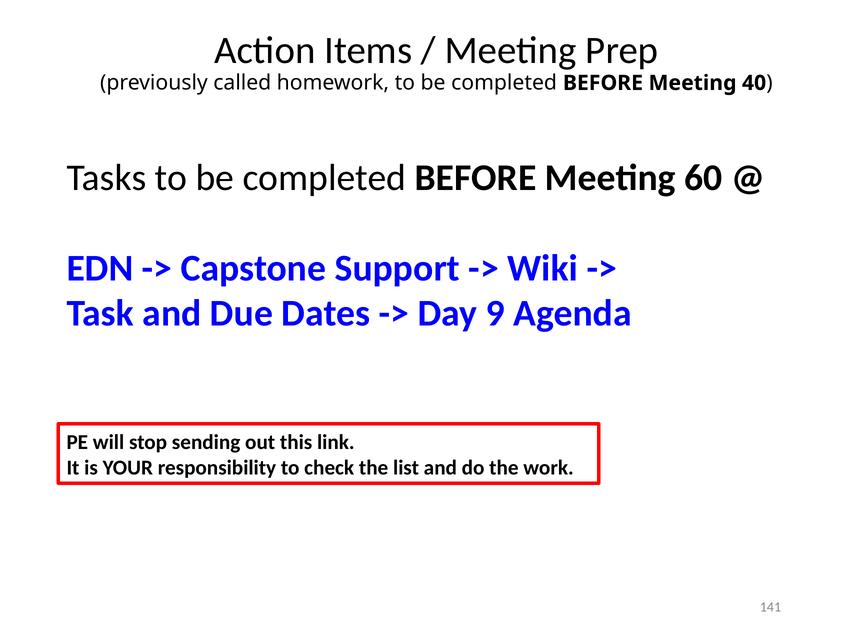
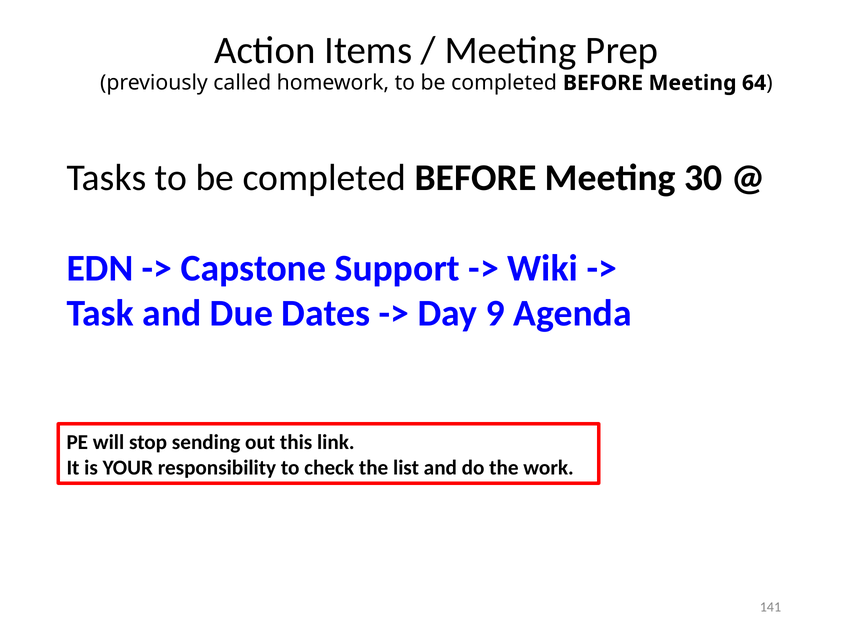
40: 40 -> 64 (754, 83)
60: 60 -> 30 (703, 178)
